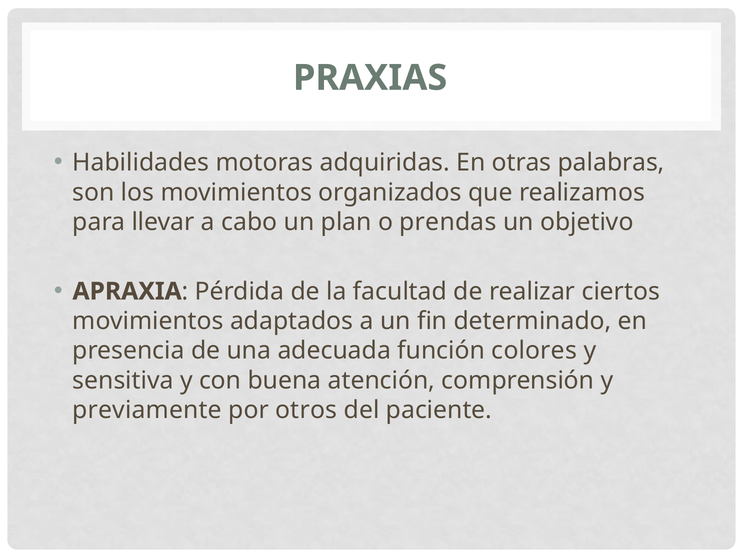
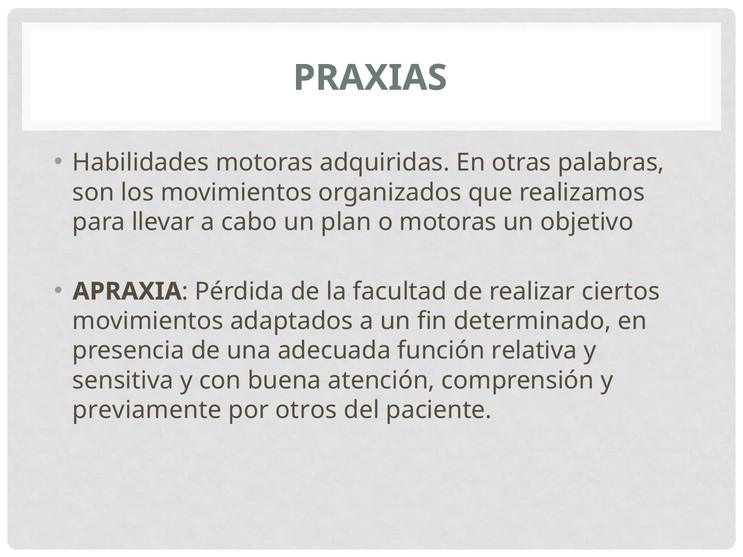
o prendas: prendas -> motoras (448, 222)
colores: colores -> relativa (534, 351)
